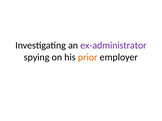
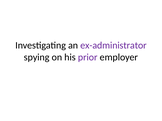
prior colour: orange -> purple (88, 57)
